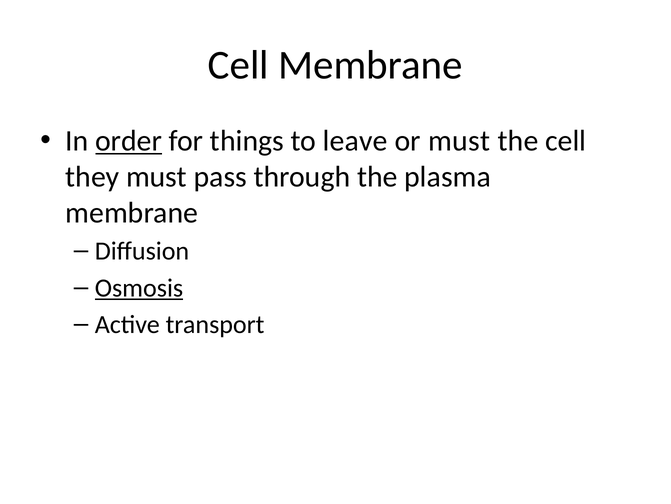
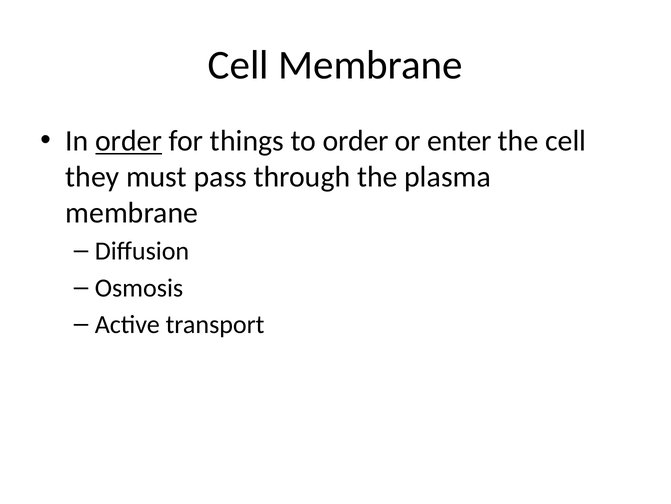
to leave: leave -> order (356, 141)
or must: must -> enter (459, 141)
Osmosis underline: present -> none (139, 287)
